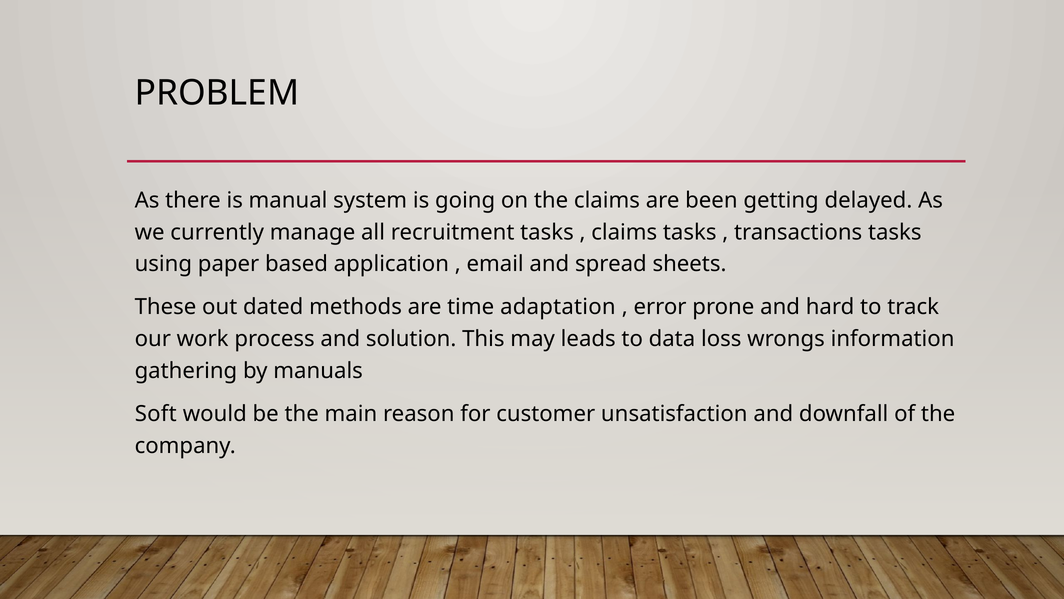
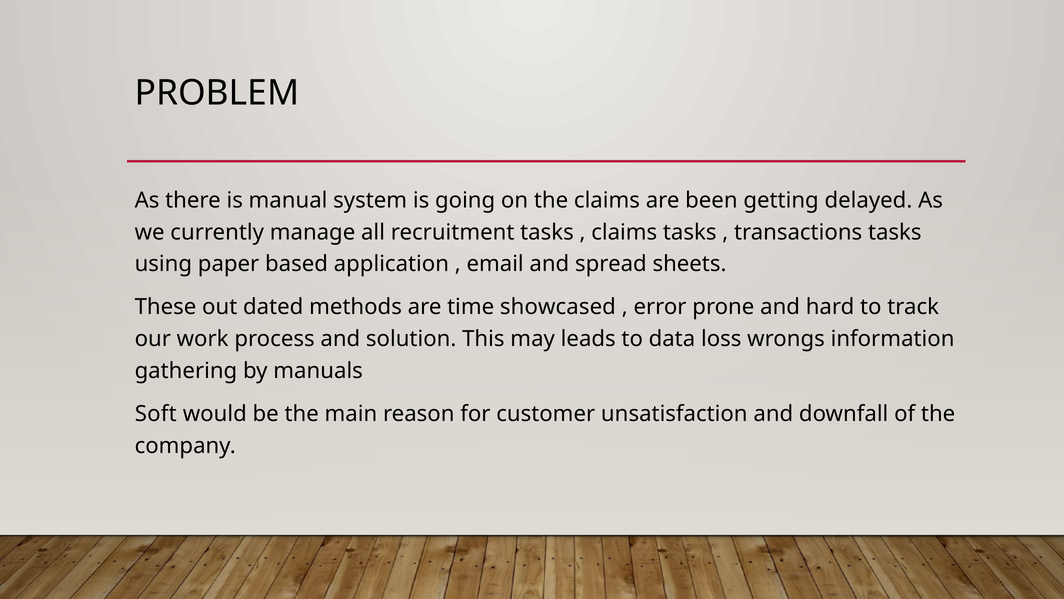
adaptation: adaptation -> showcased (558, 307)
